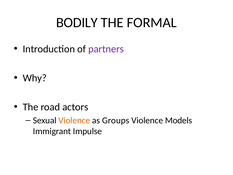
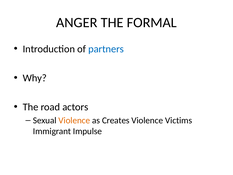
BODILY: BODILY -> ANGER (77, 23)
partners colour: purple -> blue (106, 49)
Groups: Groups -> Creates (116, 120)
Models: Models -> Victims (179, 120)
